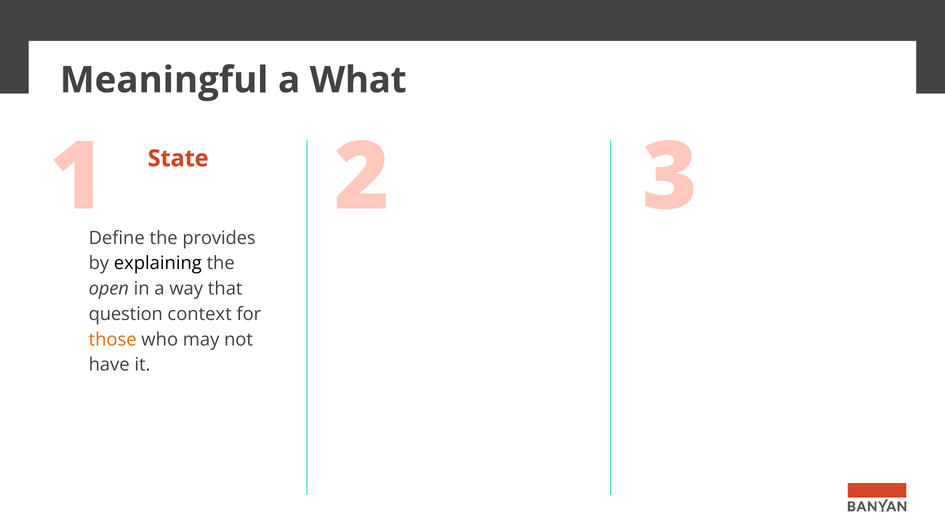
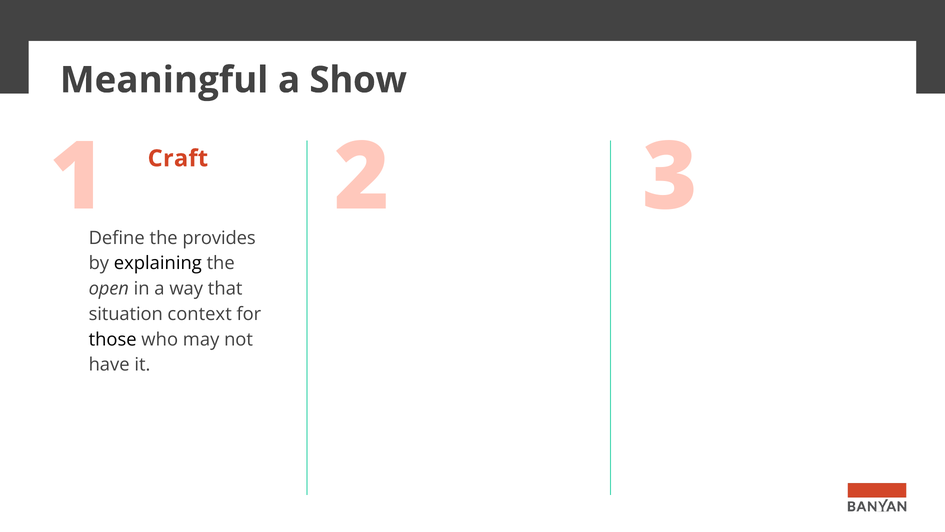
What: What -> Show (358, 80)
State: State -> Craft (178, 158)
question: question -> situation (126, 314)
those colour: orange -> black (113, 339)
